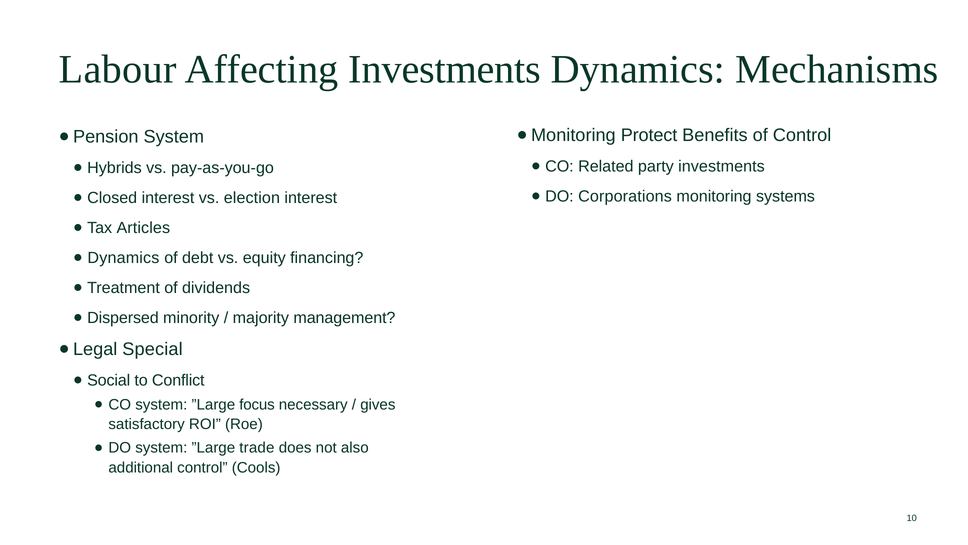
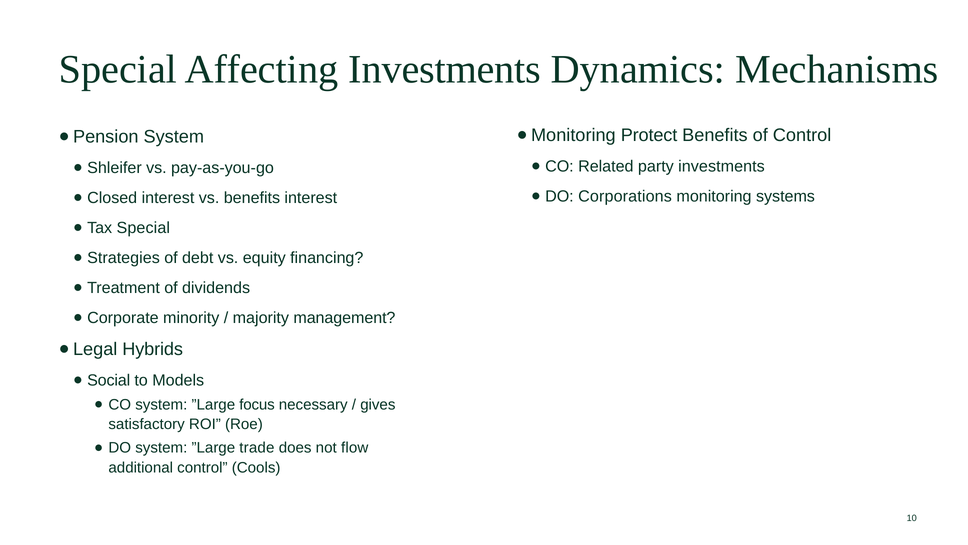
Labour: Labour -> Special (118, 70)
Hybrids: Hybrids -> Shleifer (114, 168)
vs election: election -> benefits (252, 198)
Tax Articles: Articles -> Special (143, 228)
Dynamics: Dynamics -> Strategies (124, 258)
Dispersed: Dispersed -> Corporate (123, 318)
Special: Special -> Hybrids (153, 349)
Conflict: Conflict -> Models (178, 380)
also: also -> flow (355, 448)
